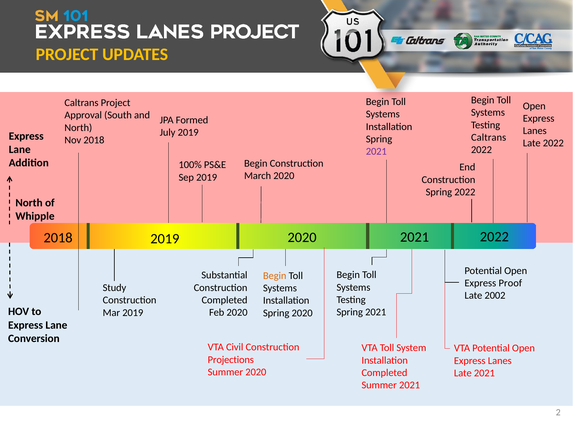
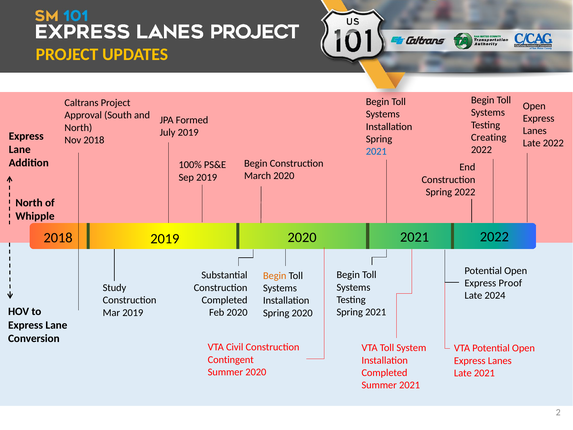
Caltrans: Caltrans -> Creating (489, 137)
2021 colour: purple -> blue (376, 151)
2002: 2002 -> 2024 (495, 295)
Projections: Projections -> Contingent (231, 359)
